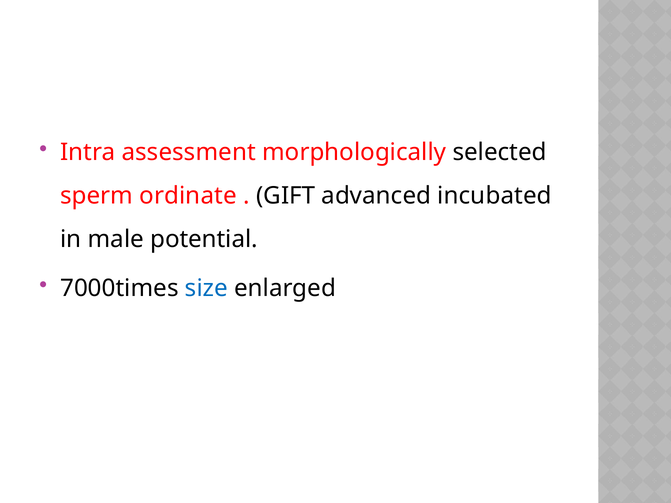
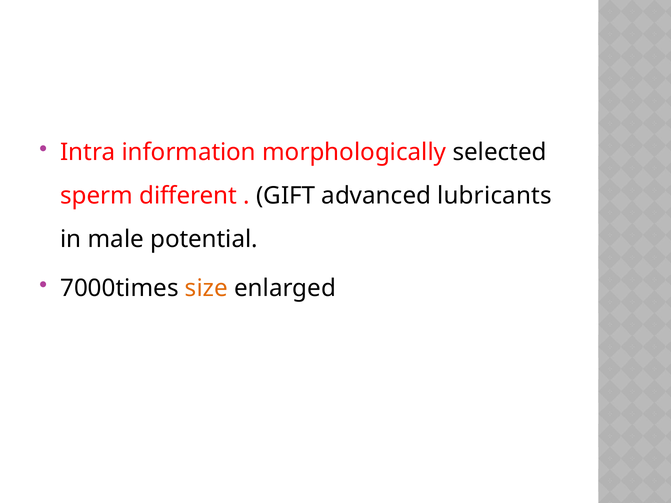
assessment: assessment -> information (189, 152)
ordinate: ordinate -> different (188, 196)
incubated: incubated -> lubricants (495, 196)
size colour: blue -> orange (206, 289)
